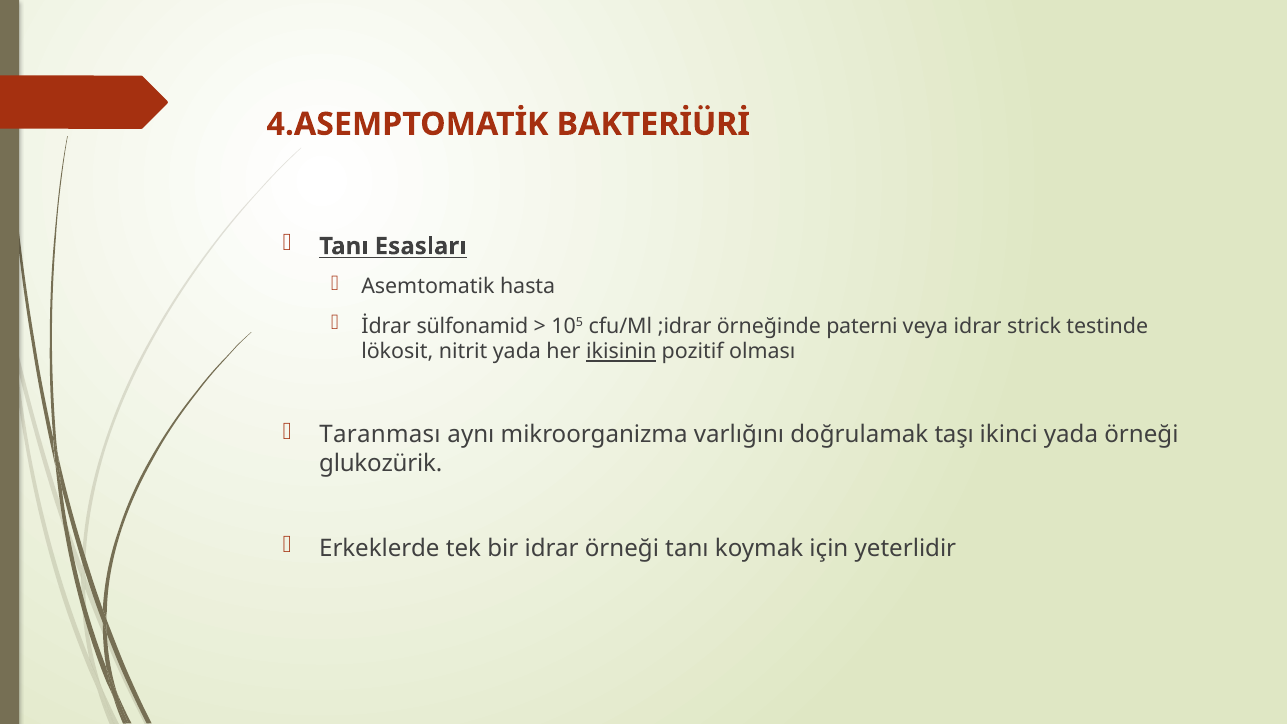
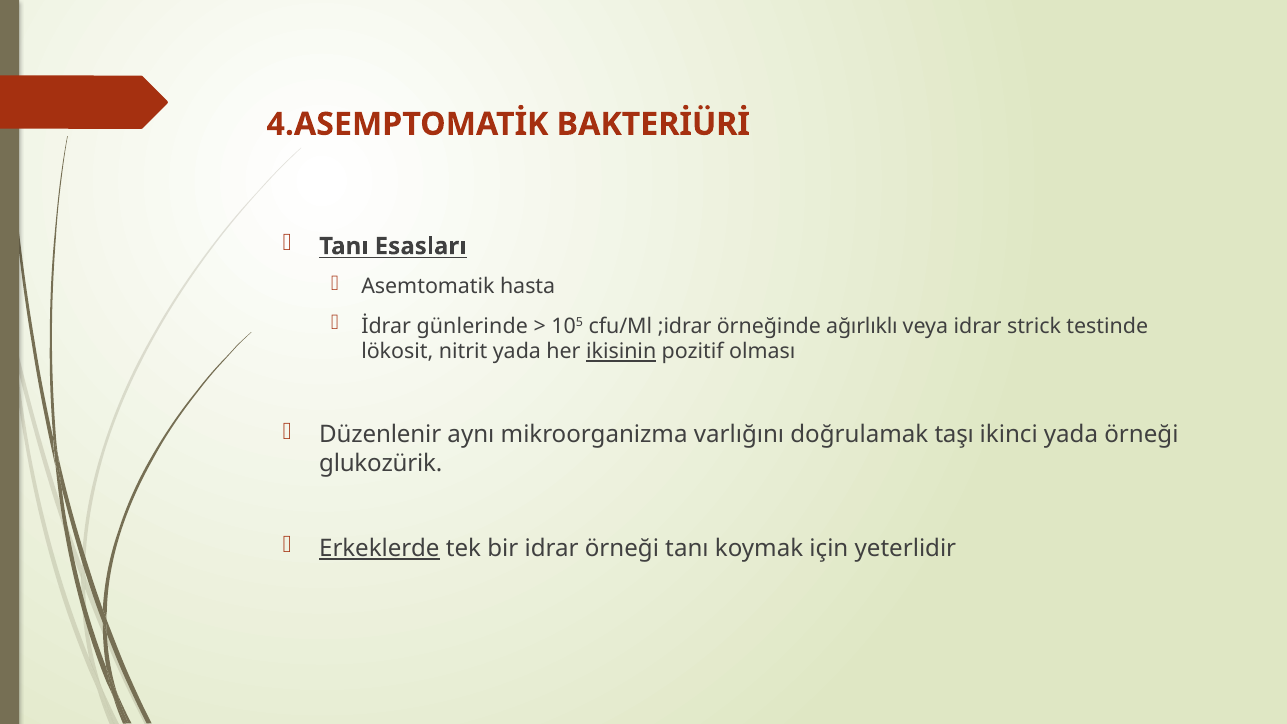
sülfonamid: sülfonamid -> günlerinde (472, 326)
paterni: paterni -> ağırlıklı (862, 326)
Taranması: Taranması -> Düzenlenir (380, 435)
Erkeklerde underline: none -> present (379, 549)
